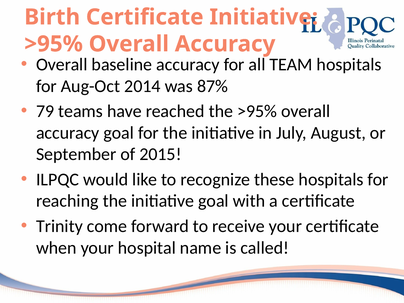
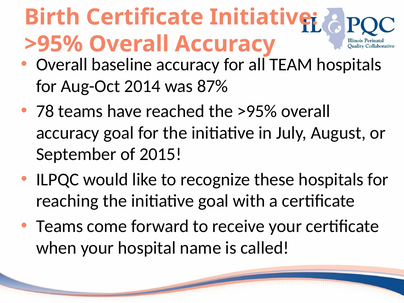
79: 79 -> 78 (45, 111)
Trinity: Trinity -> Teams (60, 226)
